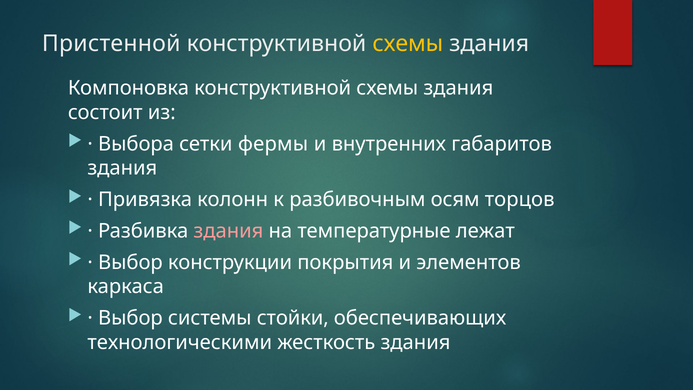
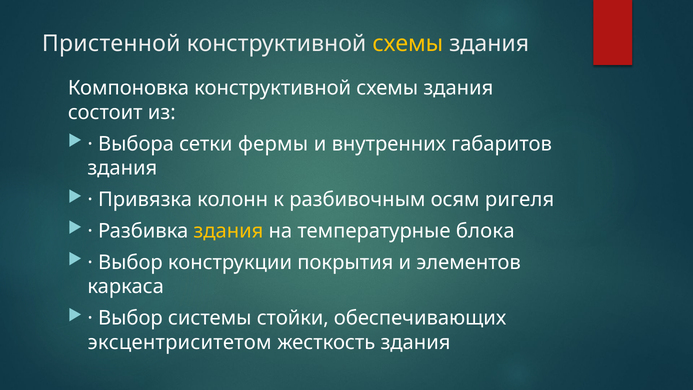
торцов: торцов -> ригеля (520, 199)
здания colour: pink -> yellow (228, 231)
лежат: лежат -> блока (485, 231)
технологическими: технологическими -> эксцентриситетом (180, 342)
